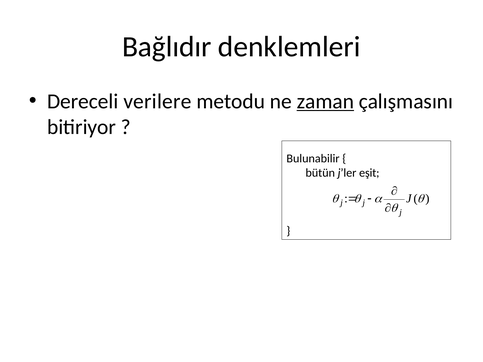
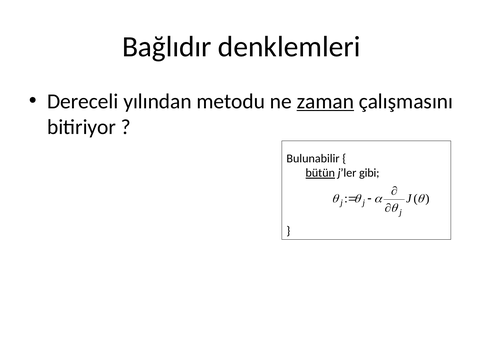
verilere: verilere -> yılından (158, 101)
bütün underline: none -> present (320, 173)
eşit: eşit -> gibi (369, 173)
